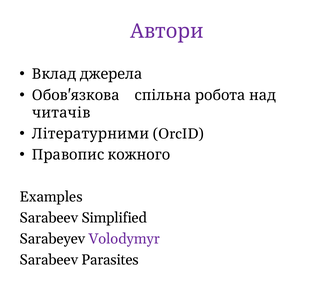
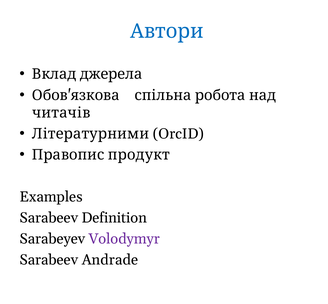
Автори colour: purple -> blue (167, 31)
кожного: кожного -> продукт (139, 154)
Simplified: Simplified -> Definition (114, 217)
Parasites: Parasites -> Andrade (110, 259)
